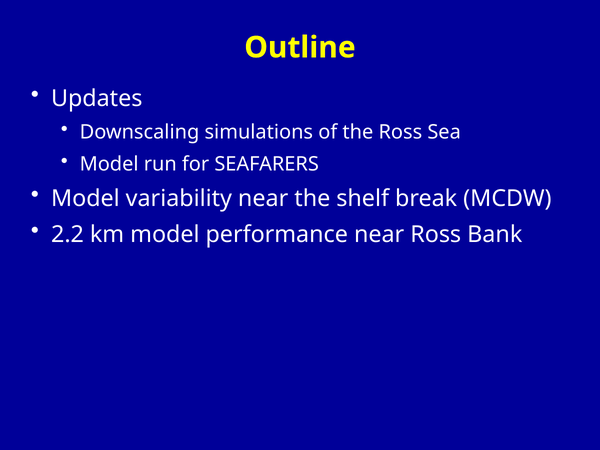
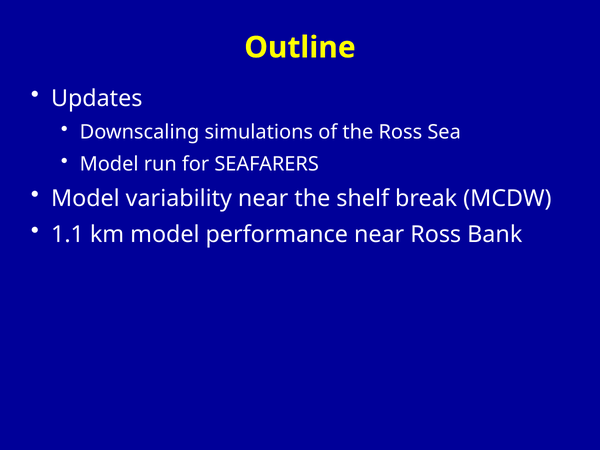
2.2: 2.2 -> 1.1 (68, 235)
